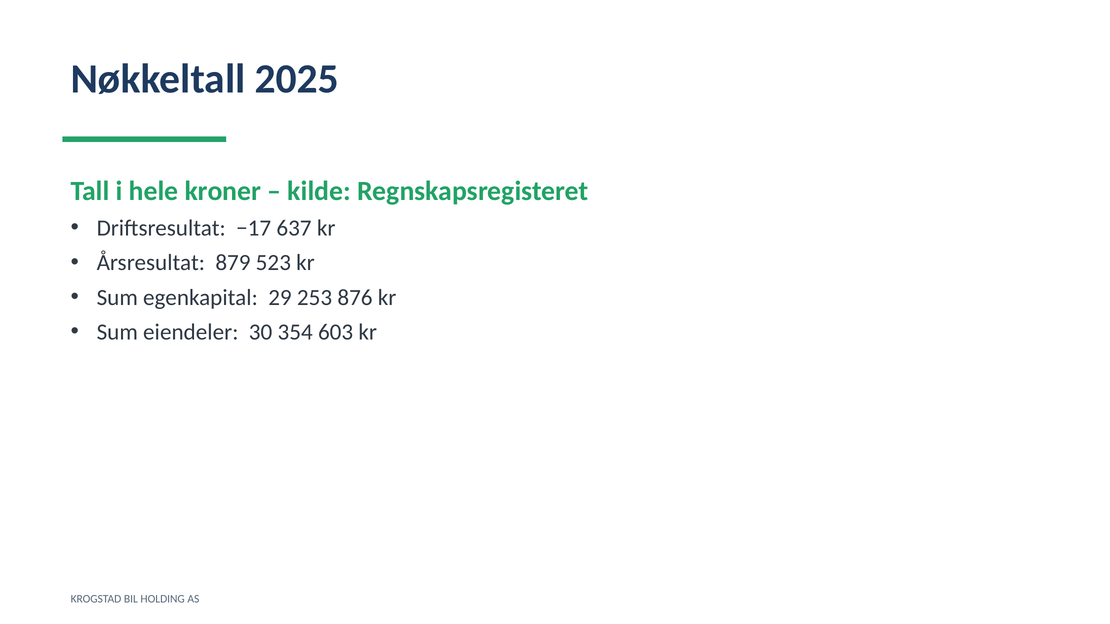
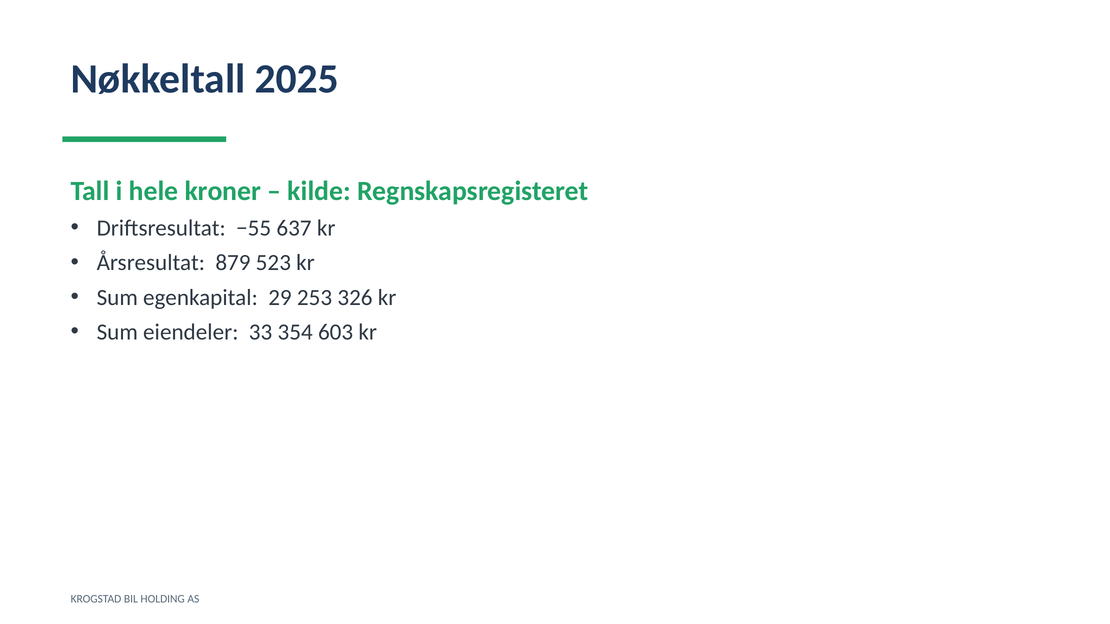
−17: −17 -> −55 (254, 228)
876: 876 -> 326 (355, 298)
30: 30 -> 33 (261, 332)
